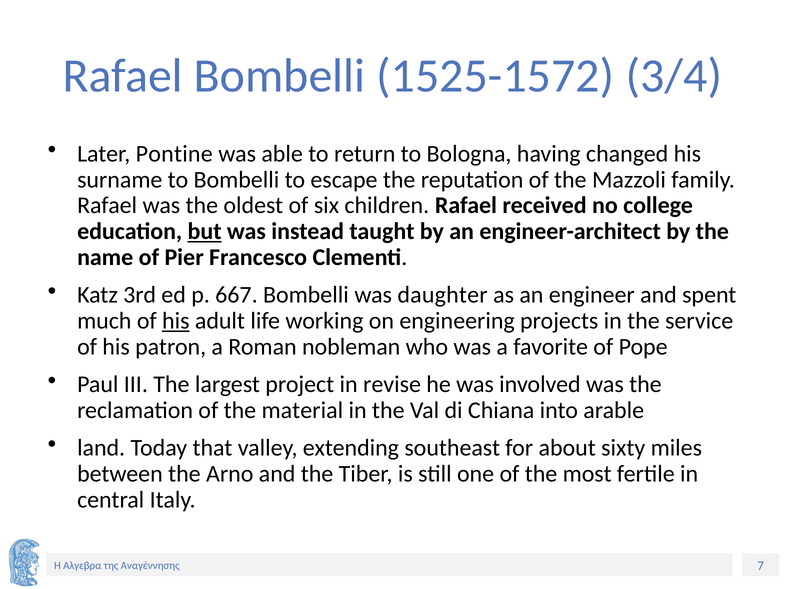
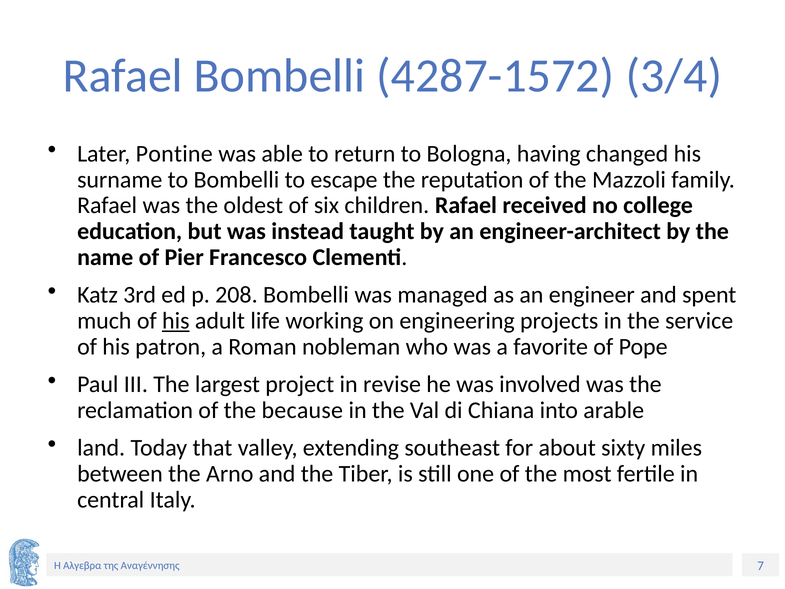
1525-1572: 1525-1572 -> 4287-1572 (495, 76)
but underline: present -> none (205, 231)
667: 667 -> 208 (236, 295)
daughter: daughter -> managed (443, 295)
material: material -> because (302, 410)
